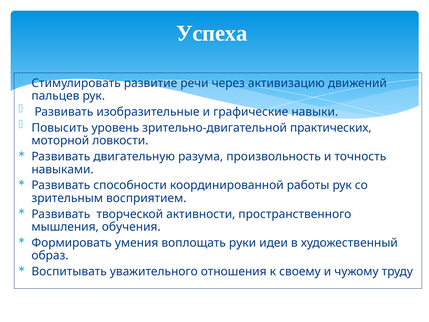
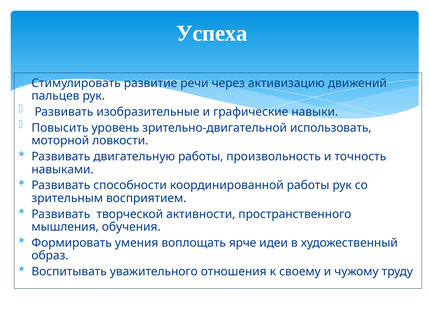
практических: практических -> использовать (331, 128)
двигательную разума: разума -> работы (201, 156)
руки: руки -> ярче (243, 243)
